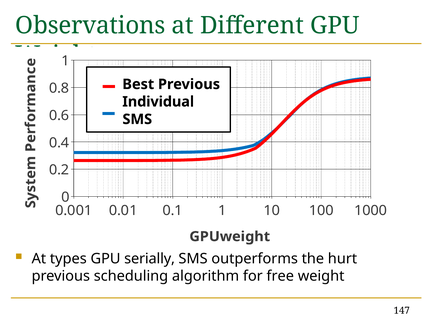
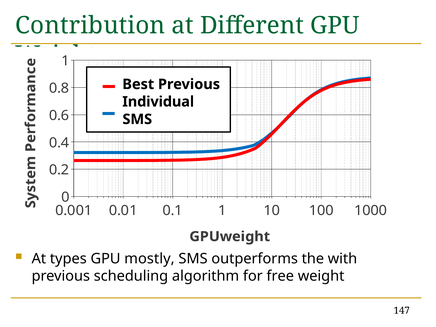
Observations: Observations -> Contribution (90, 26)
serially: serially -> mostly (149, 259)
hurt: hurt -> with (343, 259)
